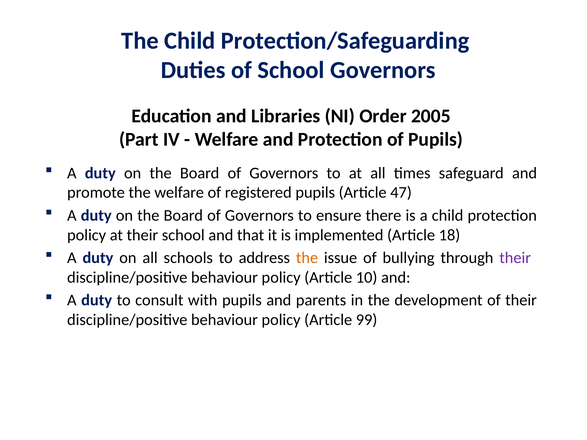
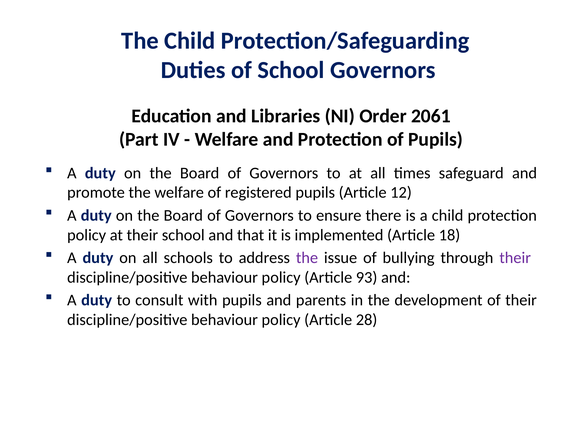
2005: 2005 -> 2061 (431, 116)
47: 47 -> 12 (401, 193)
the colour: orange -> purple (307, 258)
10: 10 -> 93 (367, 278)
99: 99 -> 28 (367, 320)
